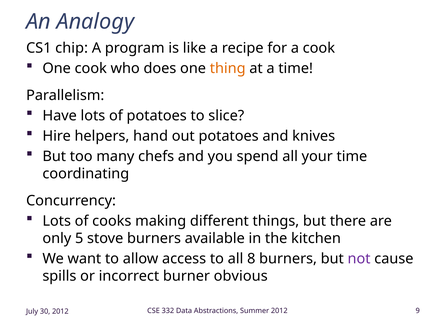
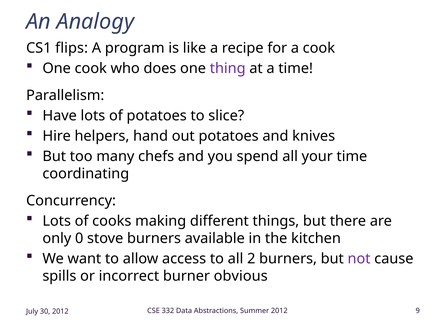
chip: chip -> flips (72, 48)
thing colour: orange -> purple (228, 68)
5: 5 -> 0 (79, 239)
8: 8 -> 2 (251, 259)
